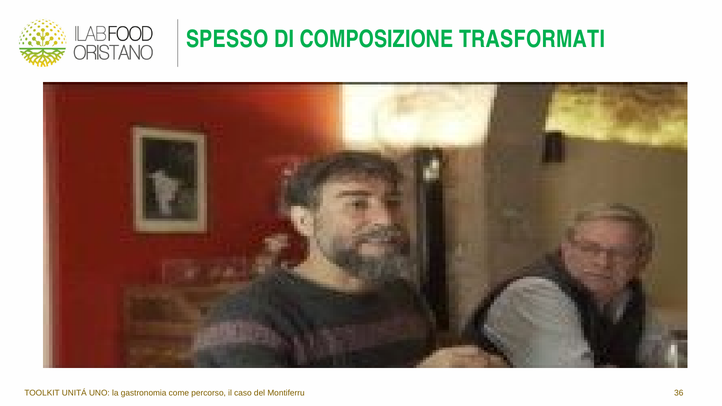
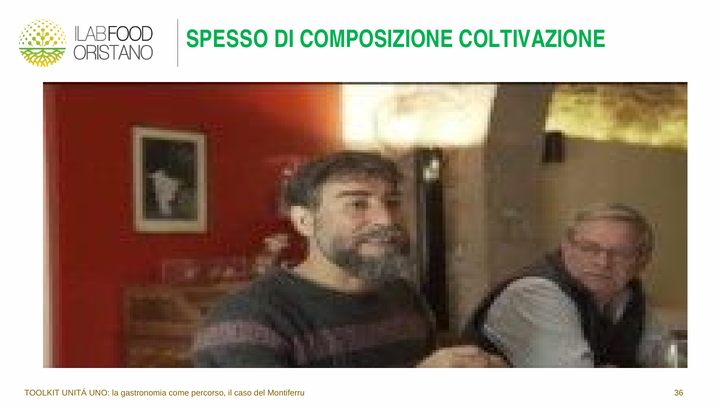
TRASFORMATI: TRASFORMATI -> COLTIVAZIONE (532, 39)
